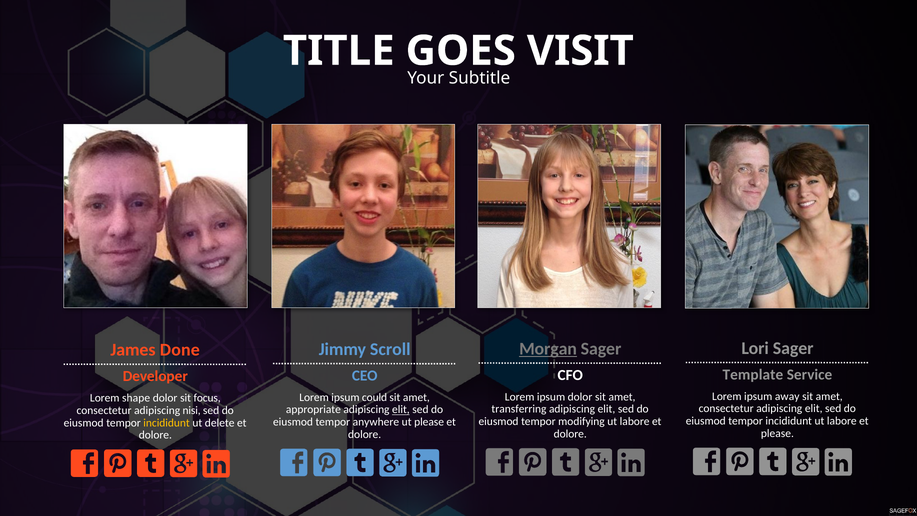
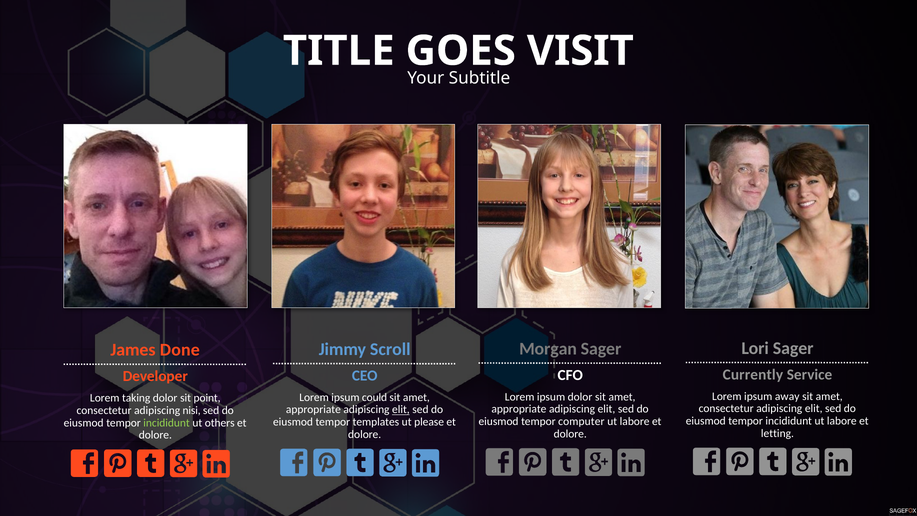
Morgan underline: present -> none (548, 349)
Template: Template -> Currently (753, 375)
shape: shape -> taking (136, 398)
focus: focus -> point (207, 398)
transferring: transferring -> appropriate (519, 409)
modifying: modifying -> computer (581, 421)
anywhere: anywhere -> templates (376, 422)
incididunt colour: yellow -> light green (167, 423)
delete: delete -> others (220, 423)
please: please -> letting (777, 433)
